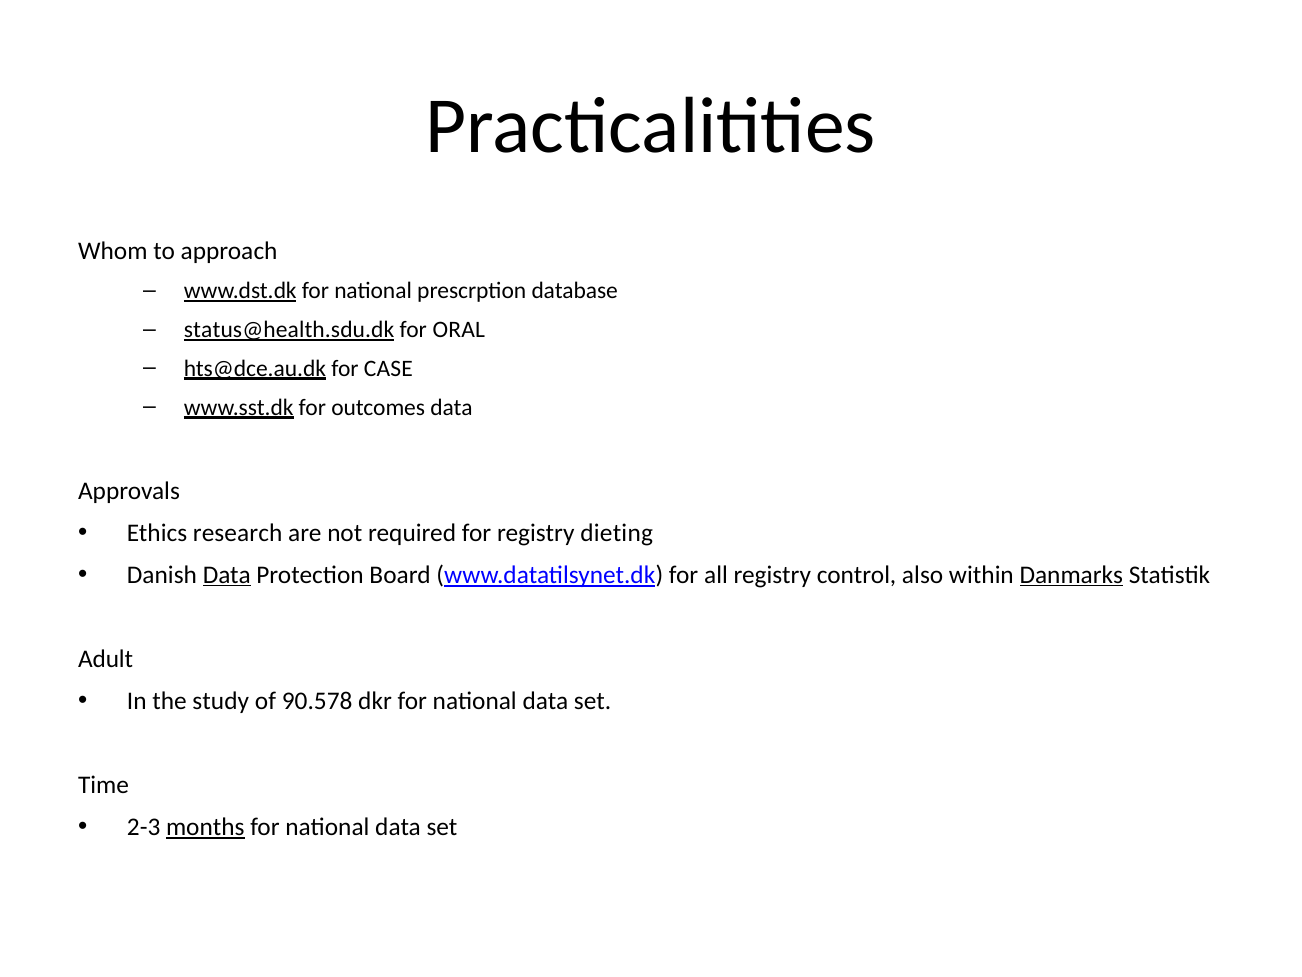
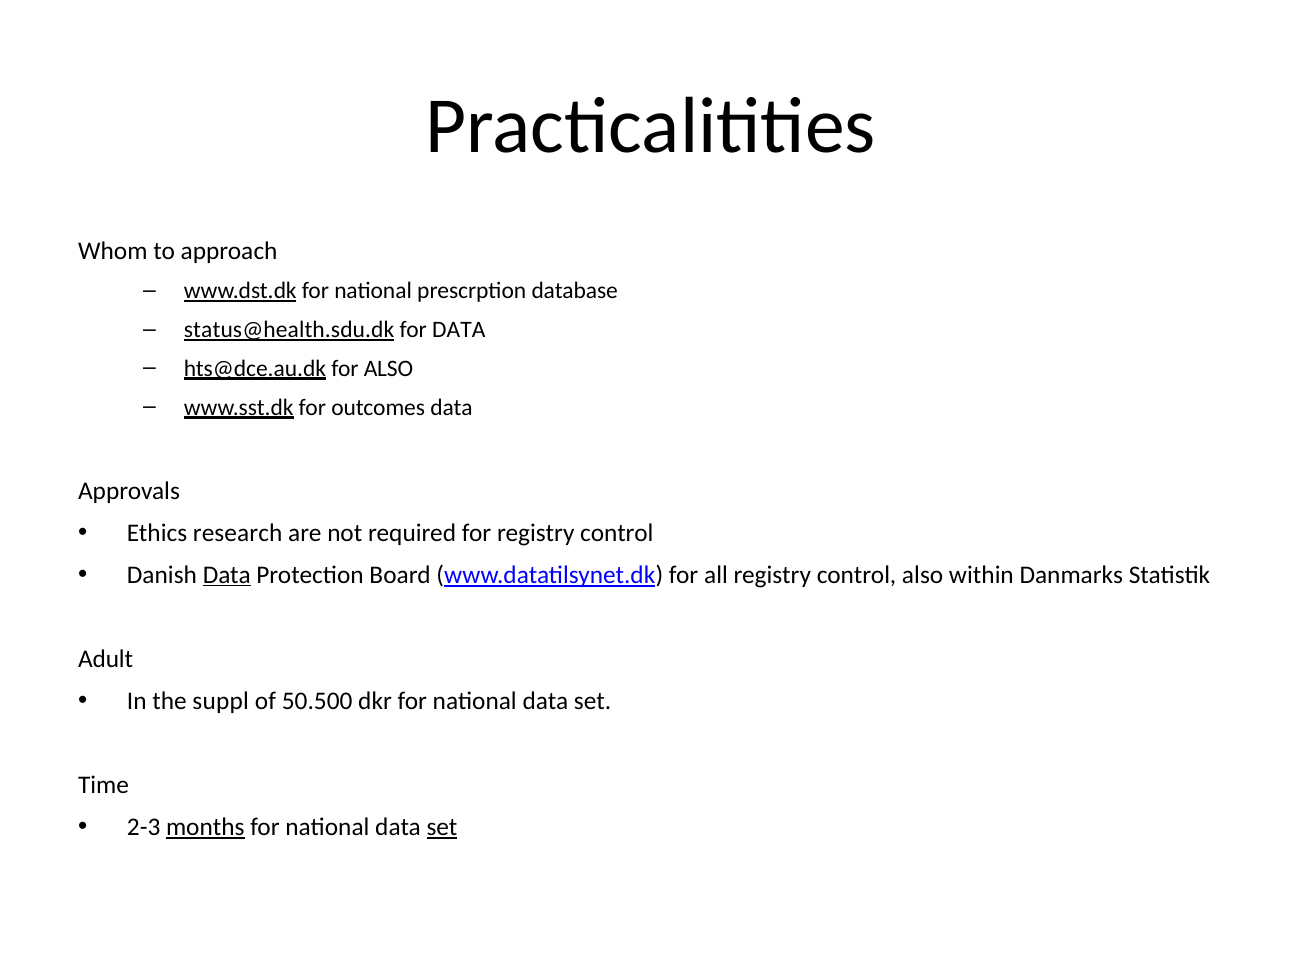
for ORAL: ORAL -> DATA (459, 329)
for CASE: CASE -> ALSO (388, 368)
for registry dieting: dieting -> control (617, 532)
Danmarks underline: present -> none (1071, 574)
study: study -> suppl (221, 701)
90.578: 90.578 -> 50.500 (317, 701)
set underline: none -> present (442, 827)
